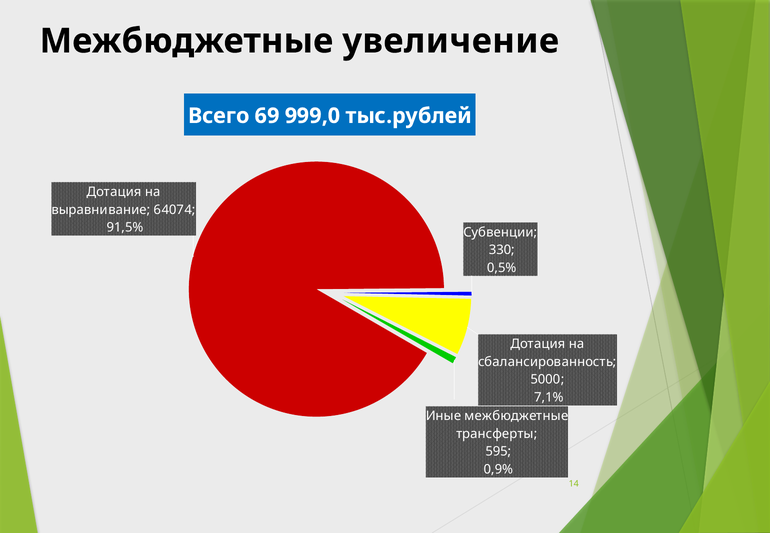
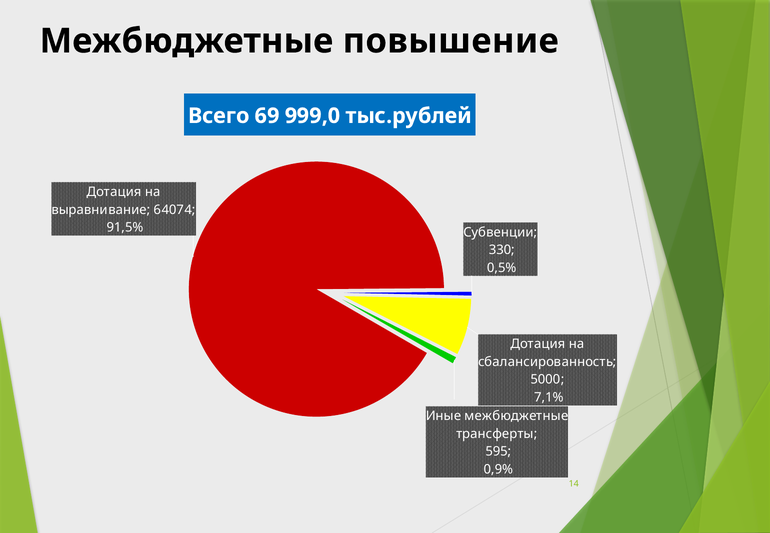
увеличение: увеличение -> повышение (451, 41)
